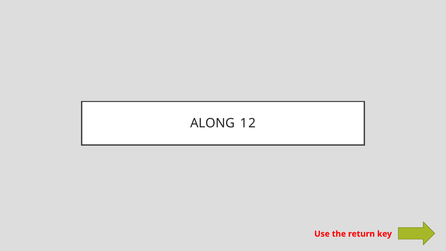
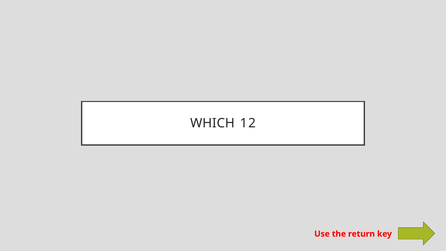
ALONG: ALONG -> WHICH (212, 123)
